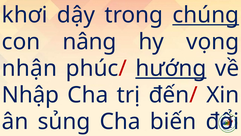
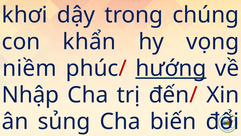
chúng underline: present -> none (206, 15)
nâng: nâng -> khẩn (89, 42)
nhận: nhận -> niềm (29, 68)
